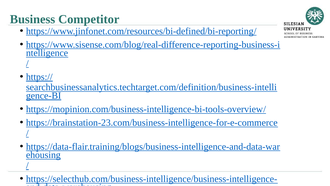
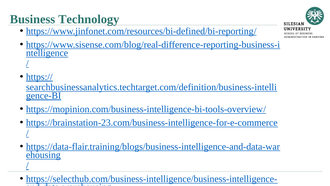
Competitor: Competitor -> Technology (89, 19)
